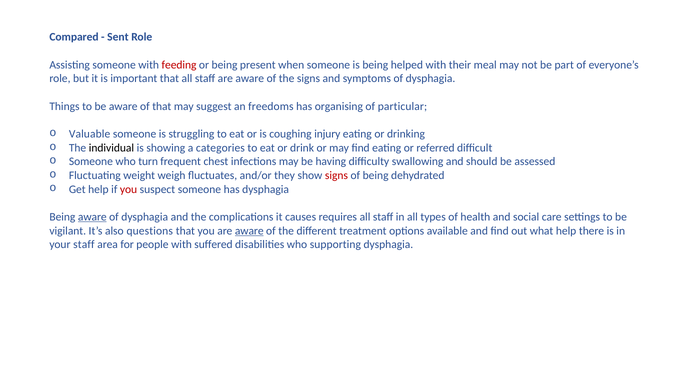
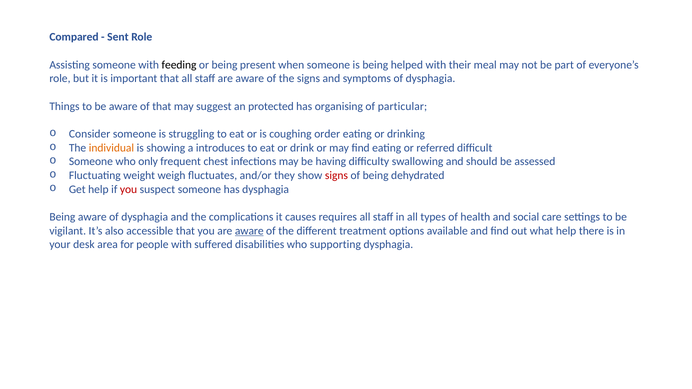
feeding colour: red -> black (179, 65)
freedoms: freedoms -> protected (271, 106)
Valuable: Valuable -> Consider (90, 134)
injury: injury -> order (327, 134)
individual colour: black -> orange (111, 148)
categories: categories -> introduces (220, 148)
turn: turn -> only (148, 162)
aware underline: present -> none (92, 217)
questions: questions -> accessible (150, 231)
your staff: staff -> desk (84, 245)
